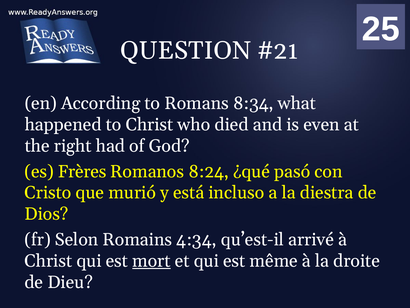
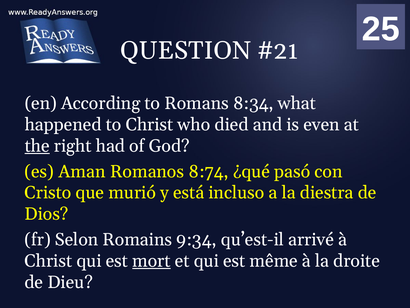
the underline: none -> present (37, 146)
Frères: Frères -> Aman (82, 171)
8:24: 8:24 -> 8:74 (209, 171)
4:34: 4:34 -> 9:34 (196, 239)
